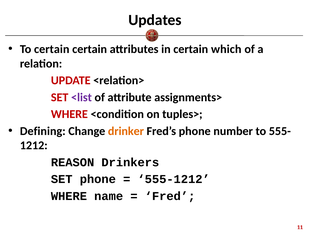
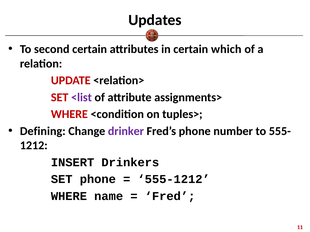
To certain: certain -> second (52, 49)
drinker colour: orange -> purple (126, 131)
REASON: REASON -> INSERT (73, 163)
